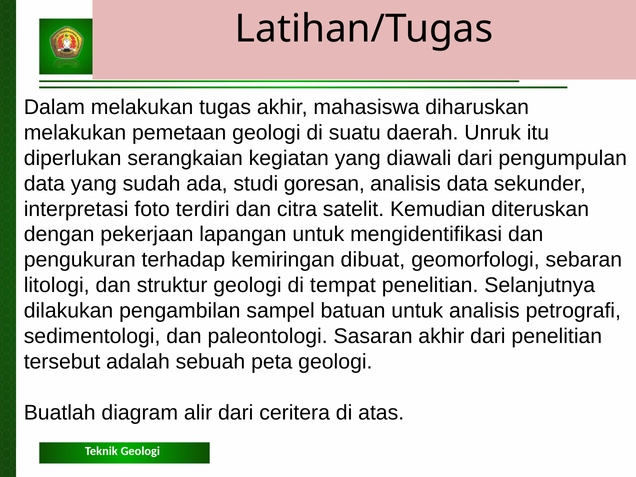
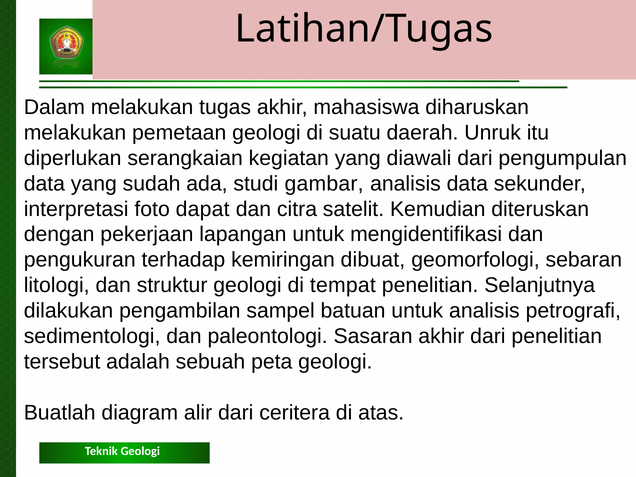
goresan: goresan -> gambar (324, 184)
terdiri: terdiri -> dapat (203, 209)
